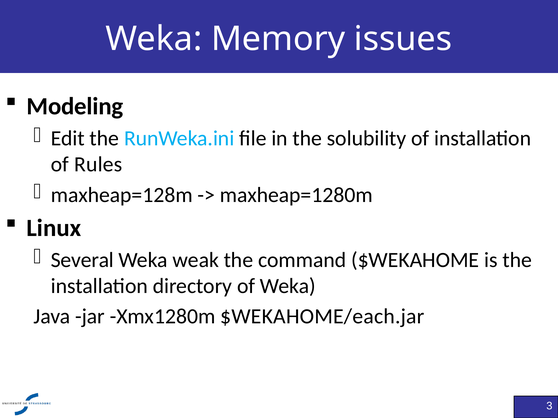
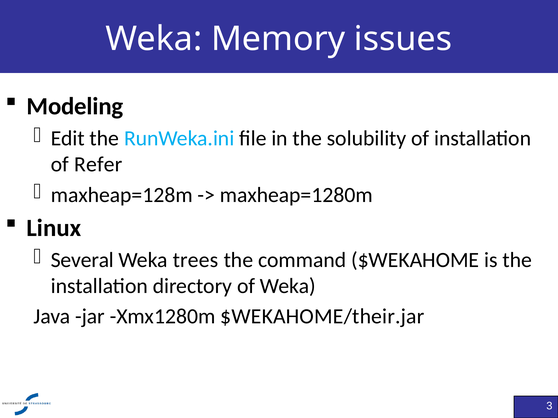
Rules: Rules -> Refer (98, 165)
weak: weak -> trees (196, 260)
$WEKAHOME/each.jar: $WEKAHOME/each.jar -> $WEKAHOME/their.jar (322, 317)
